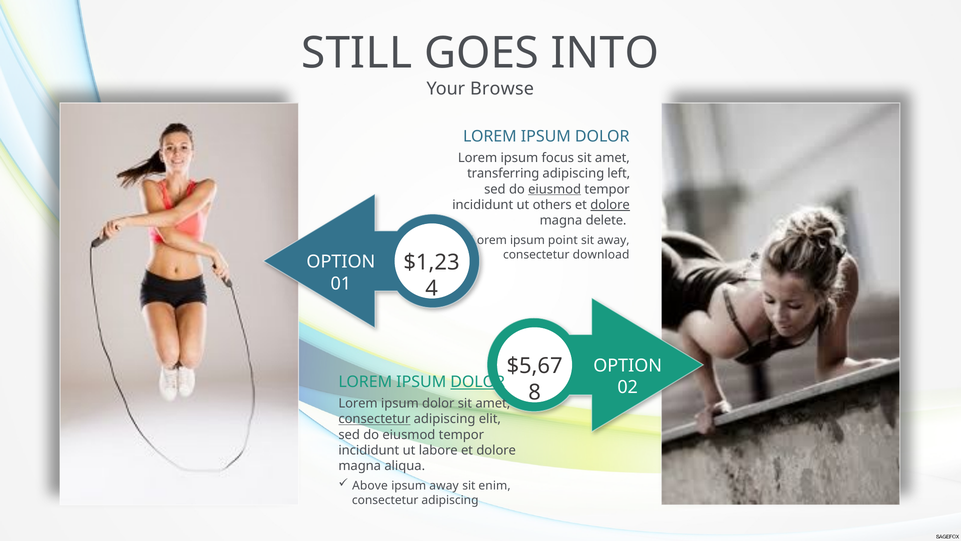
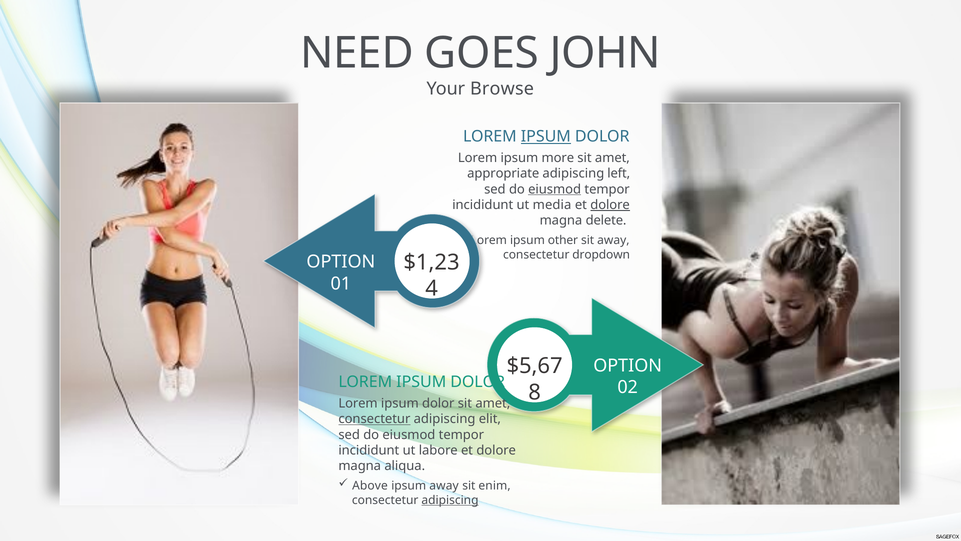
STILL: STILL -> NEED (357, 53)
INTO: INTO -> JOHN (605, 53)
IPSUM underline: none -> present (546, 136)
focus: focus -> more (558, 158)
transferring: transferring -> appropriate (503, 173)
others: others -> media (552, 205)
point: point -> other (563, 240)
download: download -> dropdown (601, 254)
DOLOR underline: present -> none (478, 382)
adipiscing underline: none -> present (450, 500)
